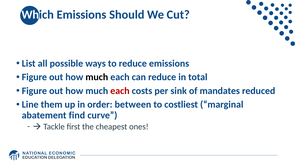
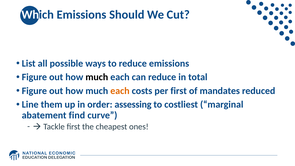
each colour: red -> orange (120, 91)
per sink: sink -> first (179, 91)
between: between -> assessing (133, 105)
